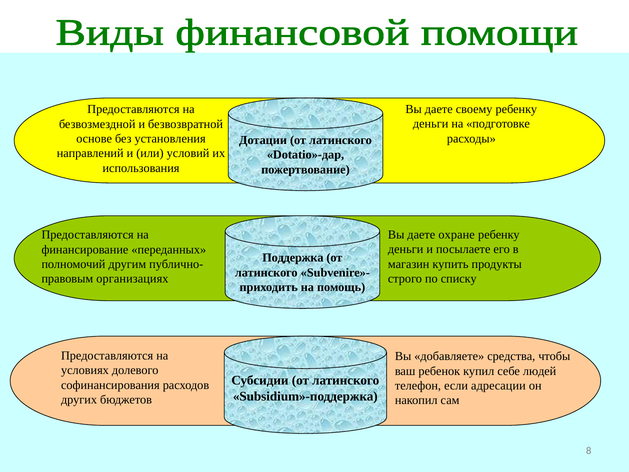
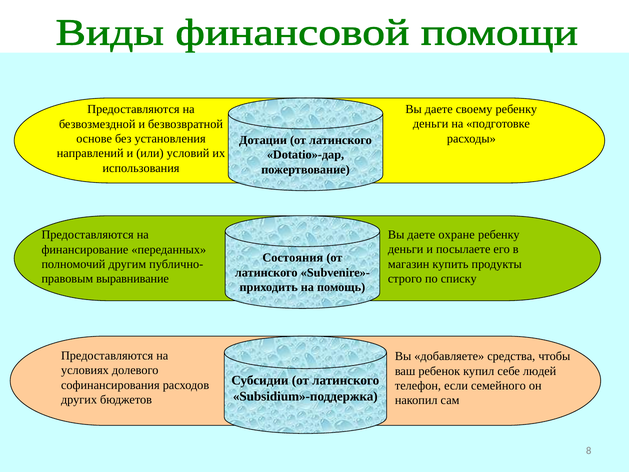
Поддержка: Поддержка -> Состояния (293, 258)
организациях: организациях -> выравнивание (133, 279)
адресации: адресации -> семейного (498, 385)
